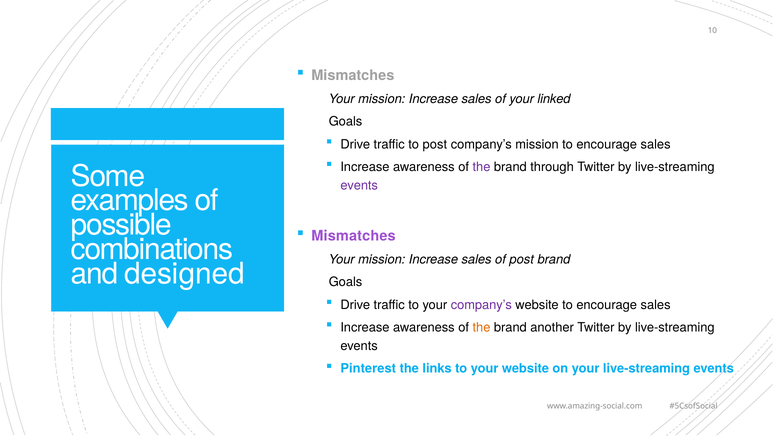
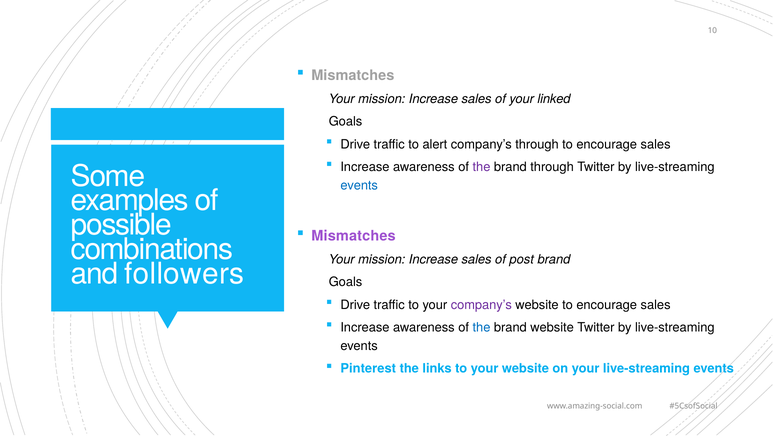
to post: post -> alert (435, 144)
company’s mission: mission -> through (537, 144)
events colour: purple -> blue (359, 185)
designed: designed -> followers (184, 273)
the colour: orange -> blue (481, 327)
brand another: another -> website (552, 327)
